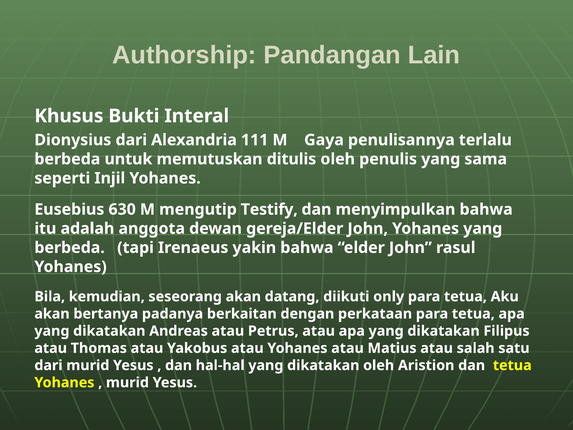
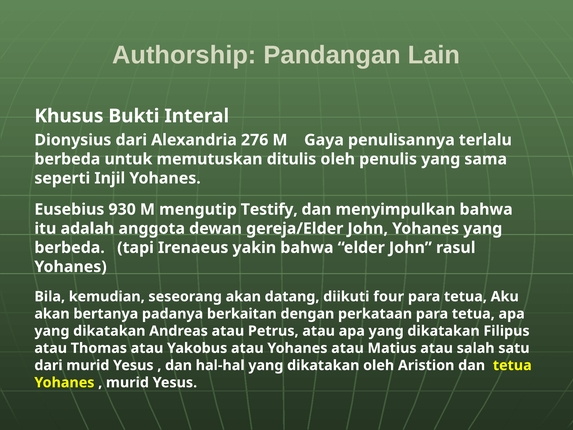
111: 111 -> 276 (255, 140)
630: 630 -> 930 (122, 209)
only: only -> four (389, 296)
